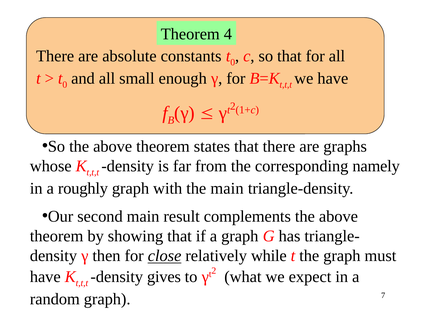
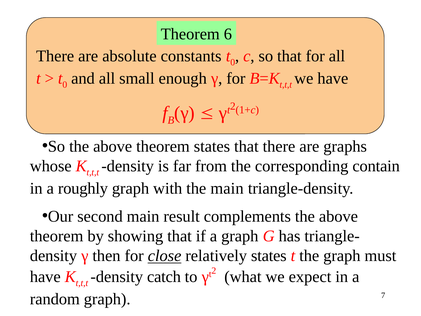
4: 4 -> 6 (228, 34)
namely: namely -> contain (376, 166)
relatively while: while -> states (269, 256)
gives: gives -> catch (164, 277)
